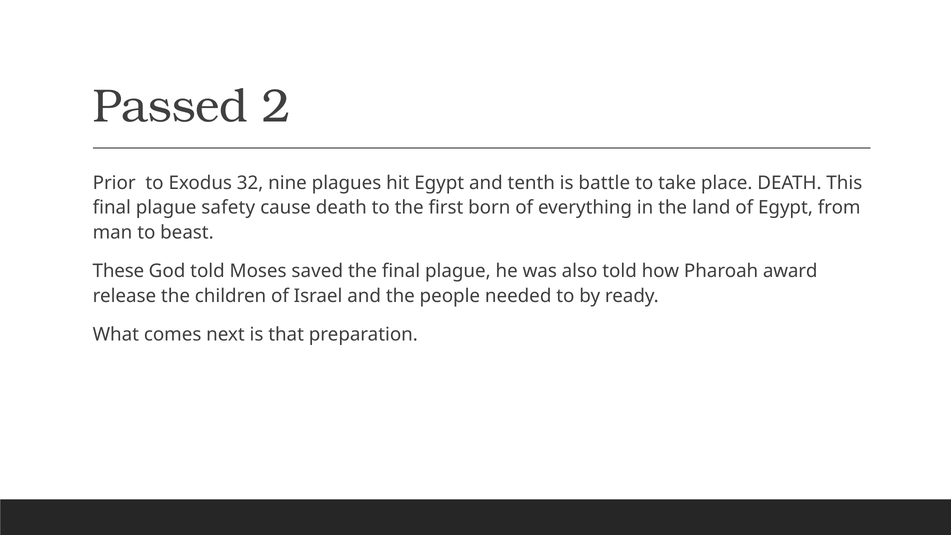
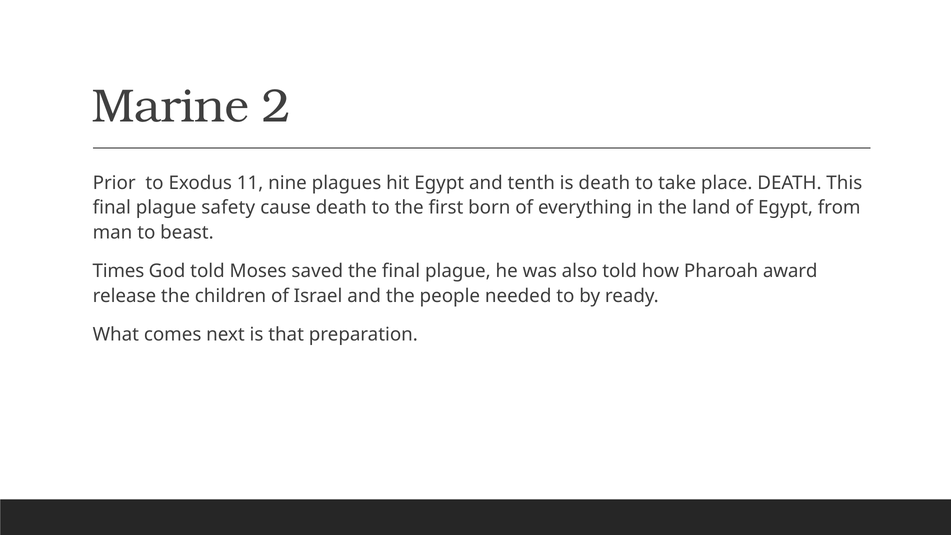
Passed: Passed -> Marine (170, 107)
32: 32 -> 11 (250, 183)
is battle: battle -> death (604, 183)
These: These -> Times (118, 271)
